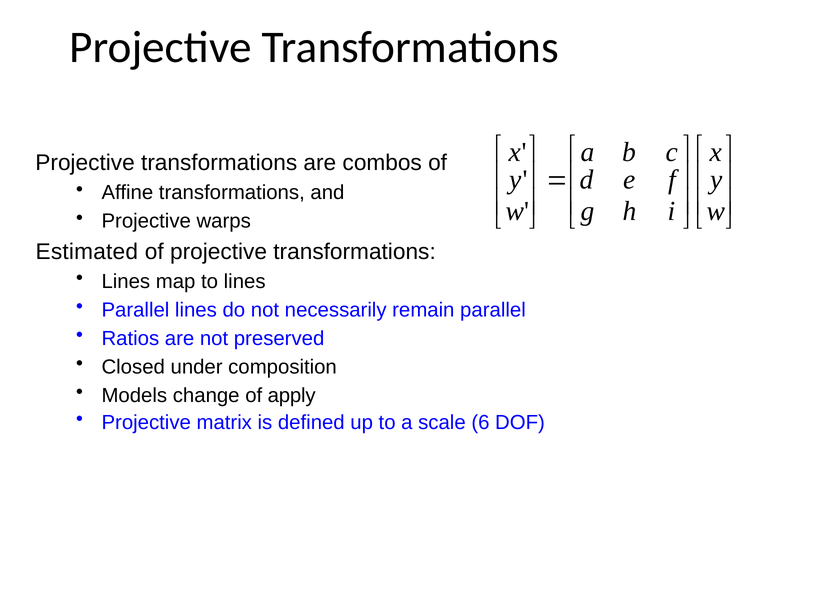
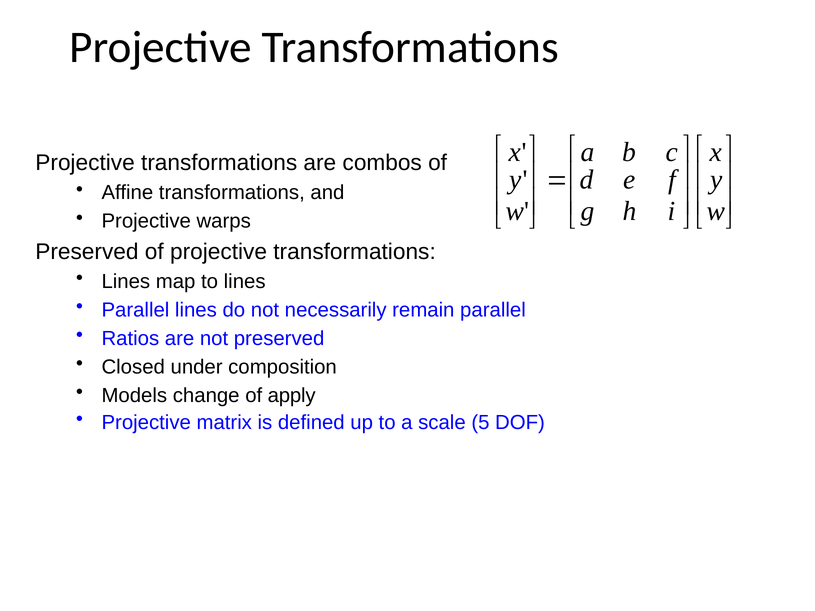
Estimated: Estimated -> Preserved (87, 252)
6: 6 -> 5 (480, 423)
